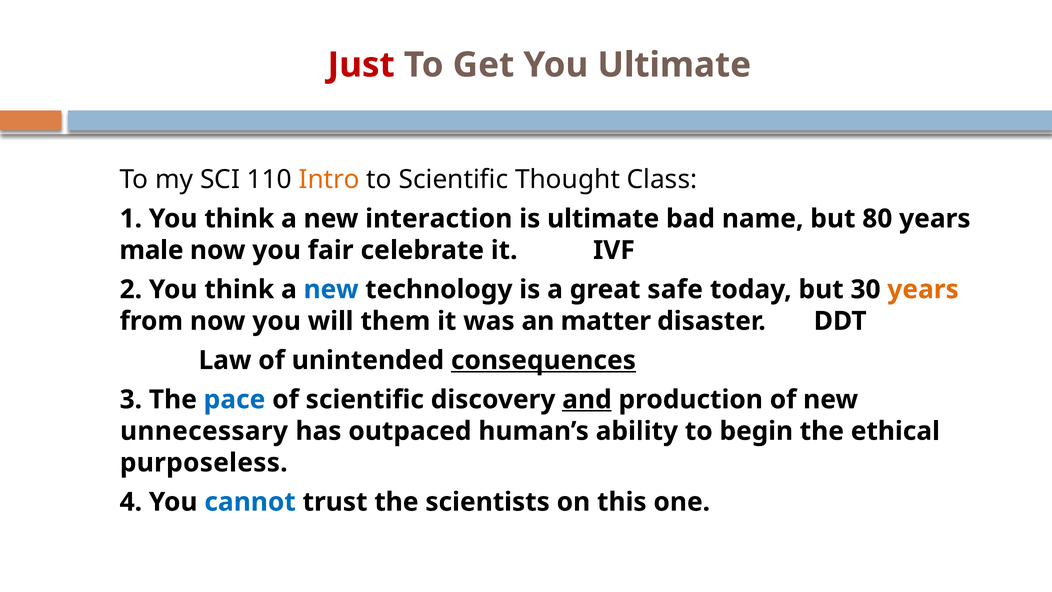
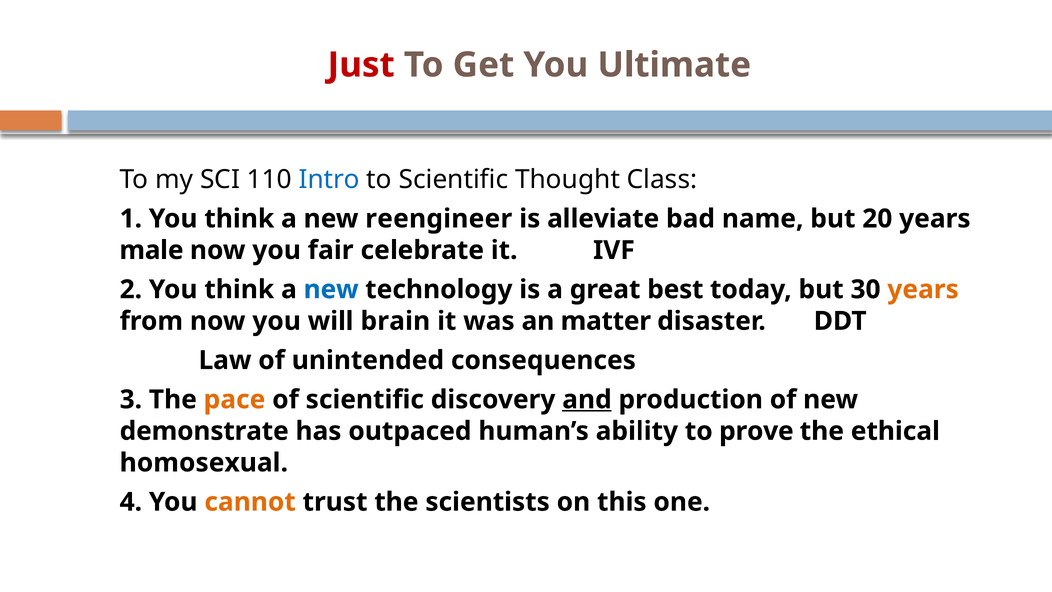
Intro colour: orange -> blue (329, 179)
interaction: interaction -> reengineer (439, 219)
is ultimate: ultimate -> alleviate (603, 219)
80: 80 -> 20 (877, 219)
safe: safe -> best (675, 289)
them: them -> brain (395, 321)
consequences underline: present -> none (543, 360)
pace colour: blue -> orange (235, 399)
unnecessary: unnecessary -> demonstrate (204, 431)
begin: begin -> prove (756, 431)
purposeless: purposeless -> homosexual (204, 463)
cannot colour: blue -> orange (250, 502)
